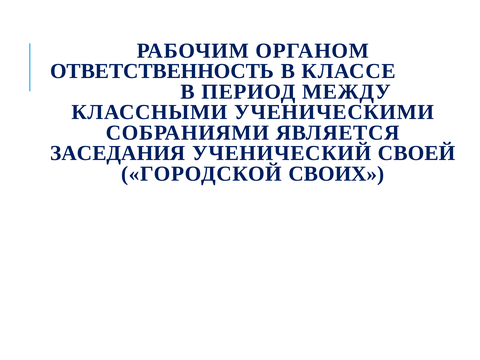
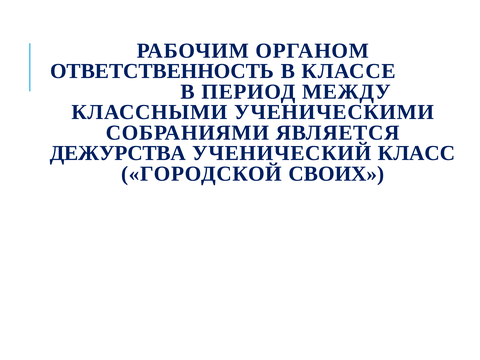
ЗАСЕДАНИЯ: ЗАСЕДАНИЯ -> ДЕЖУРСТВА (118, 153)
СВОЕЙ: СВОЕЙ -> КЛАСС (417, 153)
